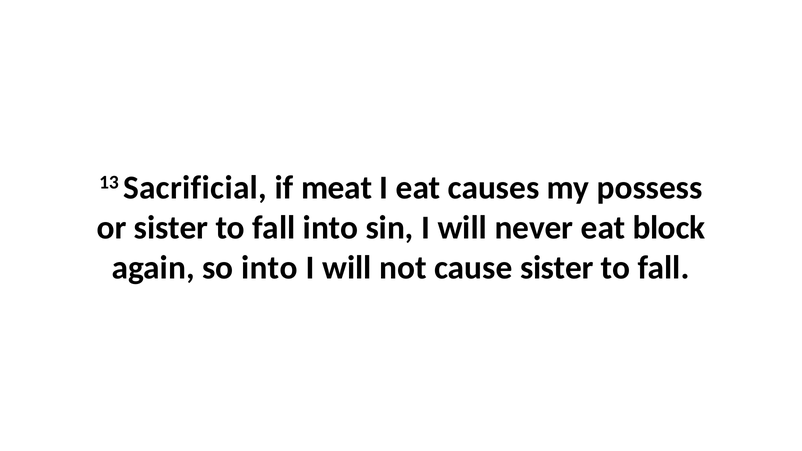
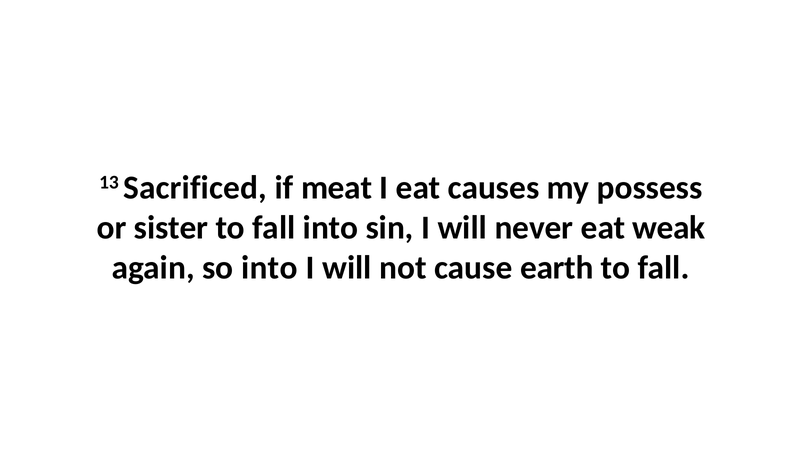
Sacrificial: Sacrificial -> Sacrificed (195, 188)
block: block -> weak (669, 228)
cause sister: sister -> earth (557, 268)
